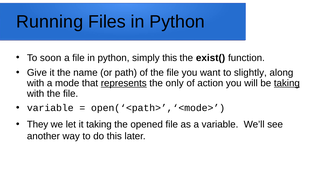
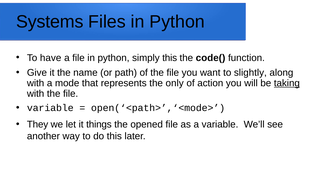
Running: Running -> Systems (50, 22)
soon: soon -> have (51, 58)
exist(: exist( -> code( (211, 58)
represents underline: present -> none (124, 83)
it taking: taking -> things (99, 124)
